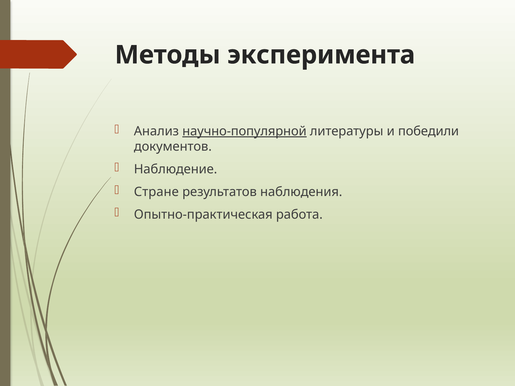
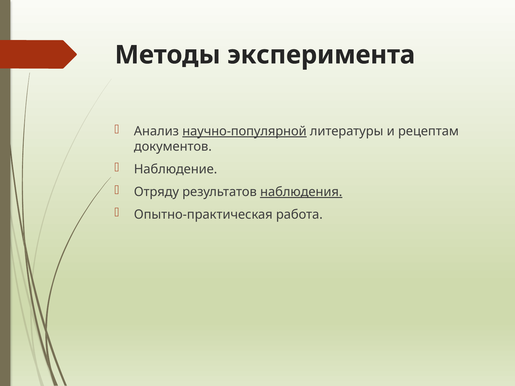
победили: победили -> рецептам (428, 131)
Стране: Стране -> Отряду (156, 192)
наблюдения underline: none -> present (301, 192)
